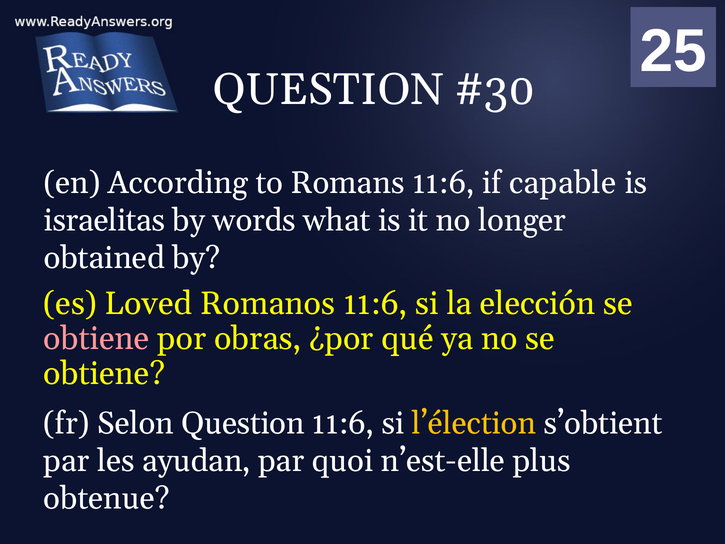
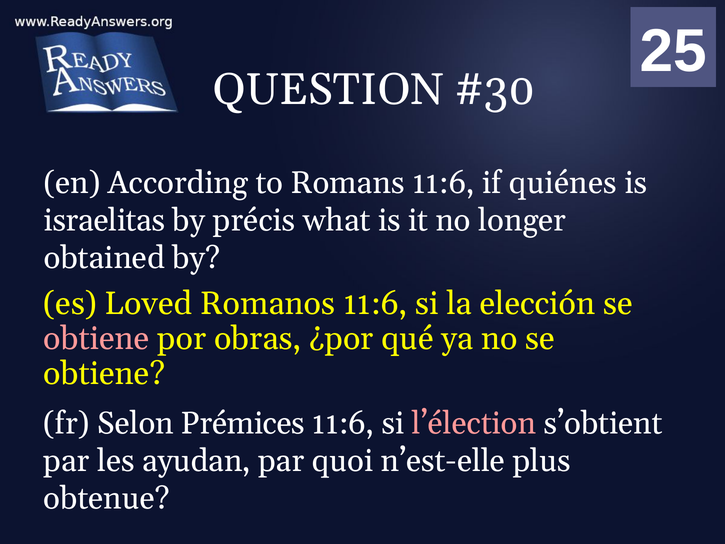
capable: capable -> quiénes (563, 183)
words: words -> précis (254, 220)
Selon Question: Question -> Prémices (243, 423)
l’élection colour: yellow -> pink (474, 423)
